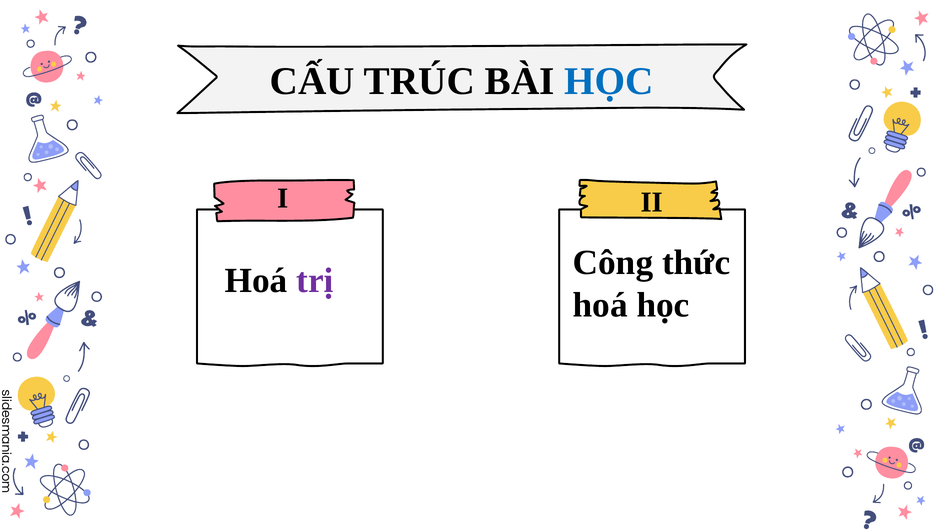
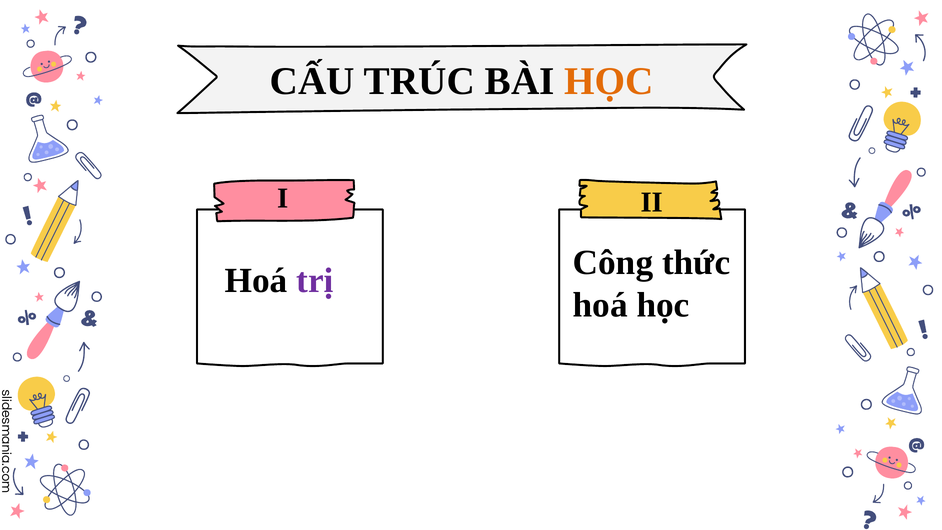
HỌC colour: blue -> orange (609, 81)
